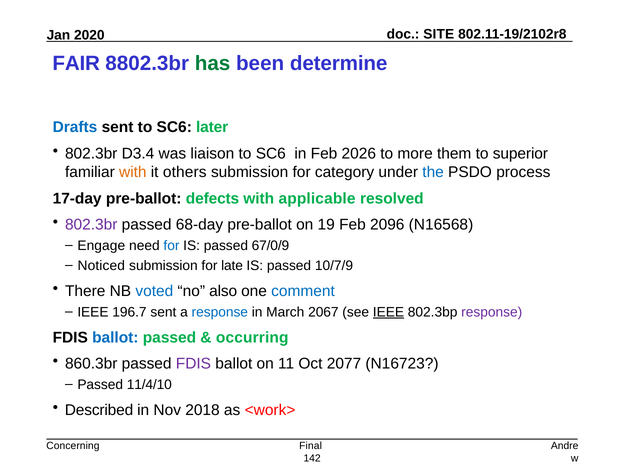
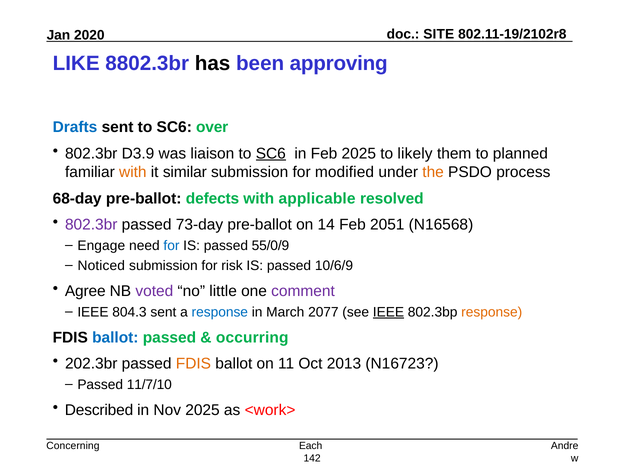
FAIR: FAIR -> LIKE (76, 63)
has colour: green -> black (213, 63)
determine: determine -> approving (339, 63)
later: later -> over (212, 127)
D3.4: D3.4 -> D3.9 (138, 153)
SC6 underline: none -> present (271, 153)
Feb 2026: 2026 -> 2025 (359, 153)
more: more -> likely (415, 153)
superior: superior -> planned (520, 153)
others: others -> similar (185, 172)
category: category -> modified (344, 172)
the colour: blue -> orange (433, 172)
17-day: 17-day -> 68-day (77, 198)
68-day: 68-day -> 73-day (199, 225)
19: 19 -> 14 (326, 225)
2096: 2096 -> 2051 (387, 225)
67/0/9: 67/0/9 -> 55/0/9 (270, 245)
late: late -> risk (232, 265)
10/7/9: 10/7/9 -> 10/6/9 (334, 265)
There: There -> Agree (85, 291)
voted colour: blue -> purple (154, 291)
also: also -> little (223, 291)
comment colour: blue -> purple (303, 291)
196.7: 196.7 -> 804.3 (130, 312)
2067: 2067 -> 2077 (323, 312)
response colour: purple -> orange (492, 312)
860.3br: 860.3br -> 202.3br (91, 363)
FDIS colour: purple -> orange (193, 363)
2077: 2077 -> 2013 (344, 363)
11/4/10: 11/4/10 -> 11/7/10 (149, 384)
Nov 2018: 2018 -> 2025 (202, 410)
Final: Final -> Each (311, 445)
